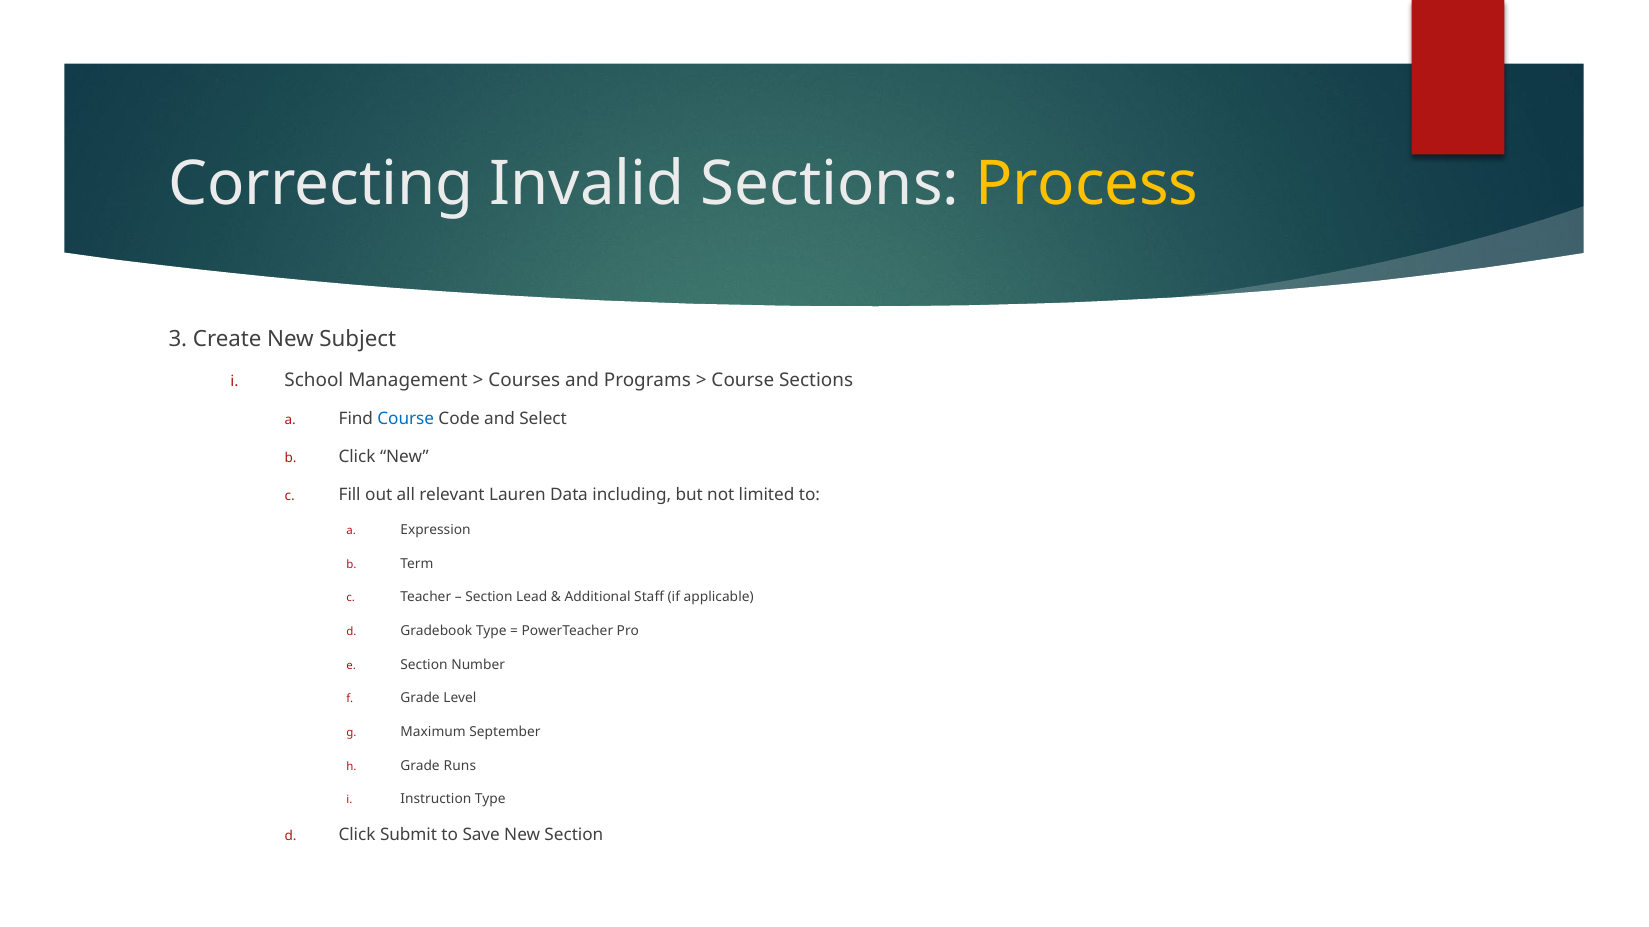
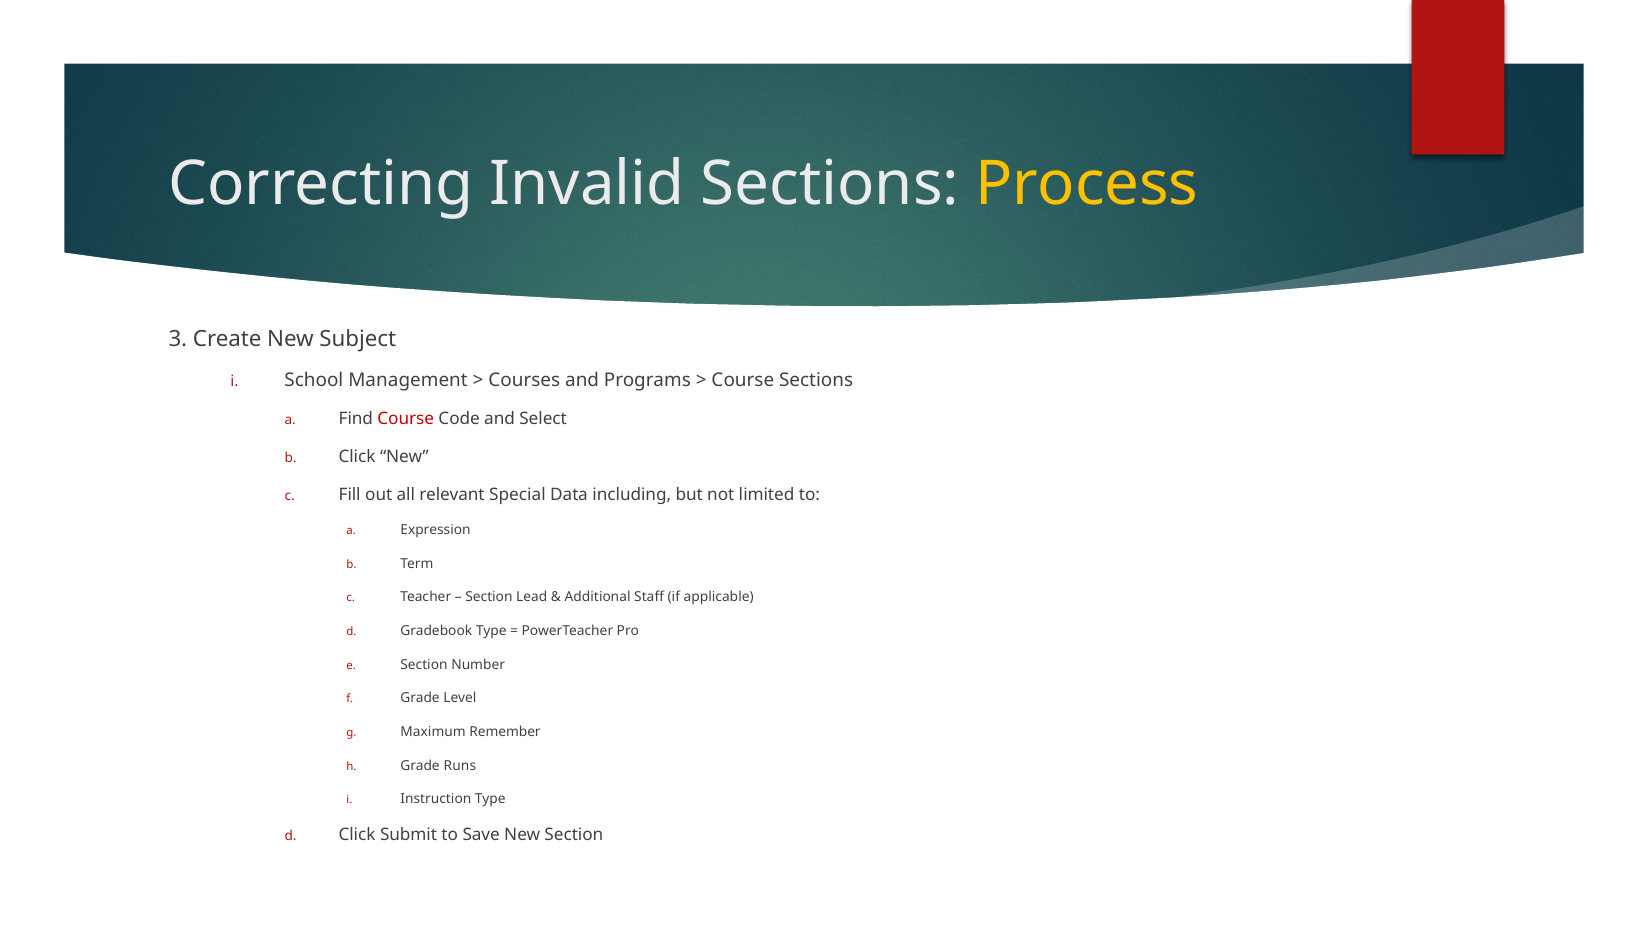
Course colour: blue -> red (406, 419)
Lauren: Lauren -> Special (517, 495)
September: September -> Remember (505, 732)
